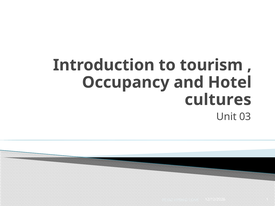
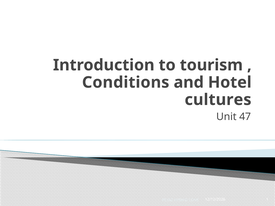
Occupancy: Occupancy -> Conditions (126, 82)
03: 03 -> 47 (245, 117)
